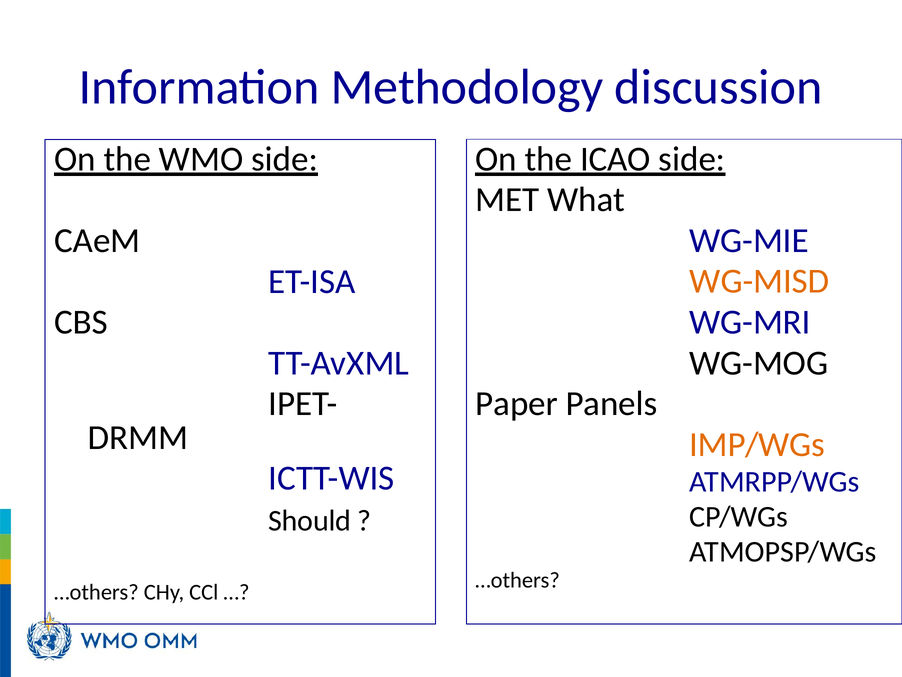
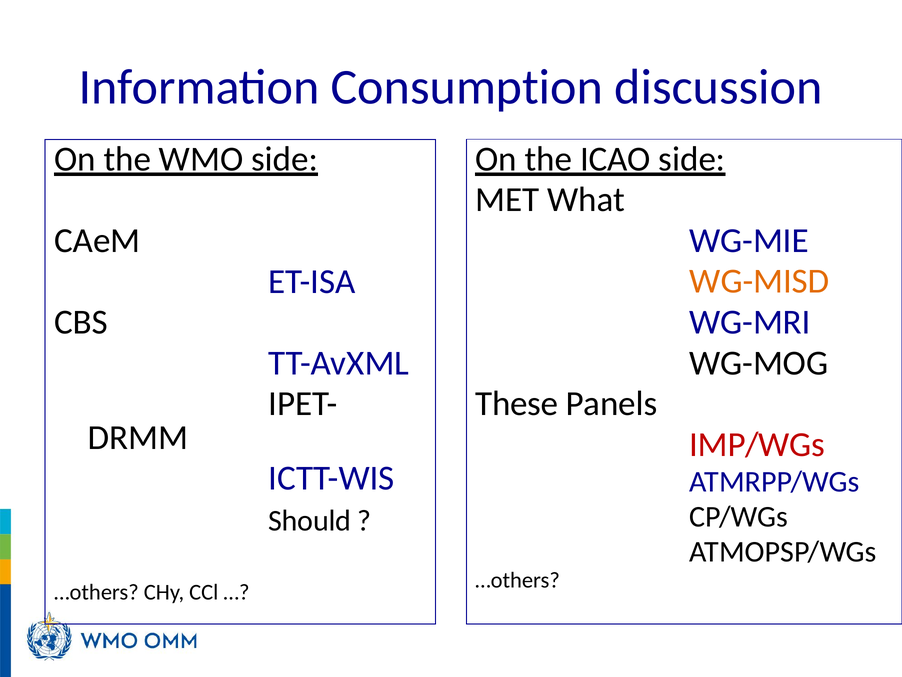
Methodology: Methodology -> Consumption (467, 87)
Paper: Paper -> These (517, 403)
IMP/WGs colour: orange -> red (757, 444)
